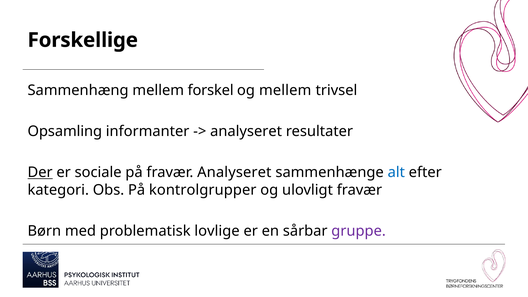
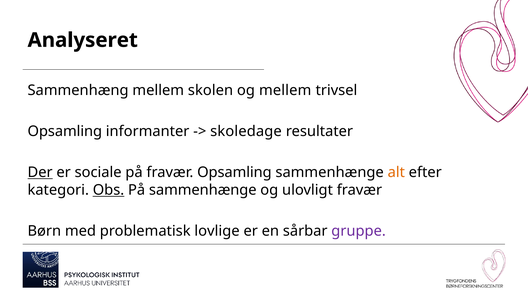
Forskellige: Forskellige -> Analyseret (83, 40)
forskel: forskel -> skolen (211, 90)
analyseret: analyseret -> skoledage (246, 131)
fravær Analyseret: Analyseret -> Opsamling (234, 172)
alt colour: blue -> orange (396, 172)
Obs underline: none -> present (108, 190)
På kontrolgrupper: kontrolgrupper -> sammenhænge (203, 190)
